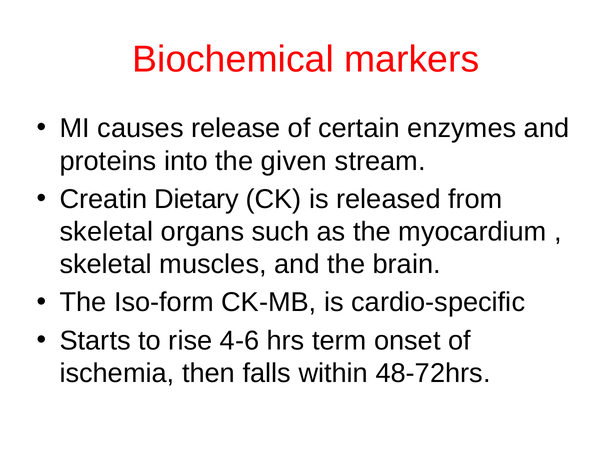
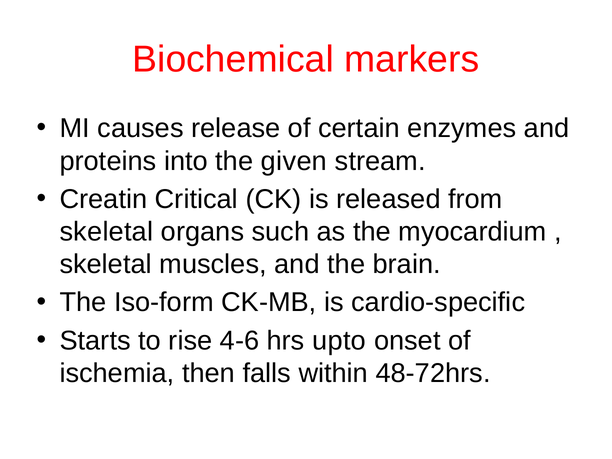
Dietary: Dietary -> Critical (196, 199)
term: term -> upto (339, 341)
